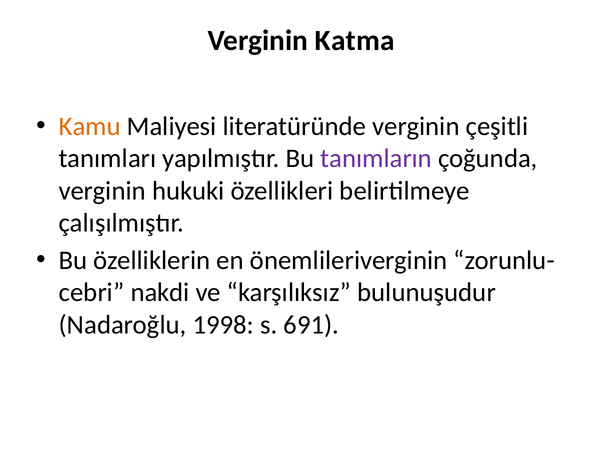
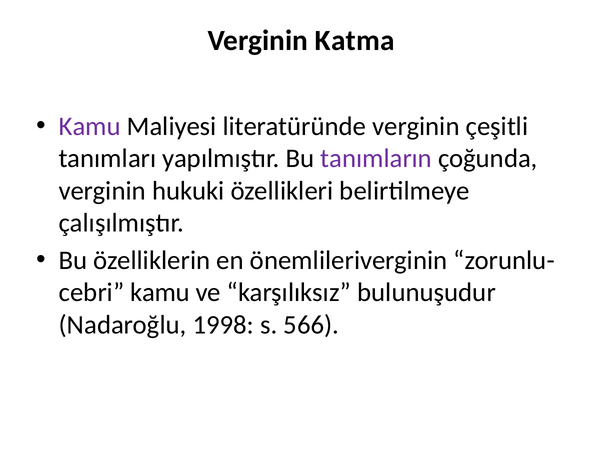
Kamu colour: orange -> purple (90, 126)
nakdi: nakdi -> kamu (160, 293)
691: 691 -> 566 (311, 325)
